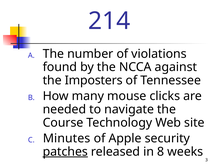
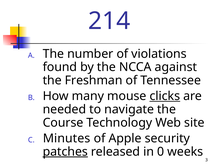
Imposters: Imposters -> Freshman (94, 80)
clicks underline: none -> present (165, 96)
8: 8 -> 0 (161, 151)
